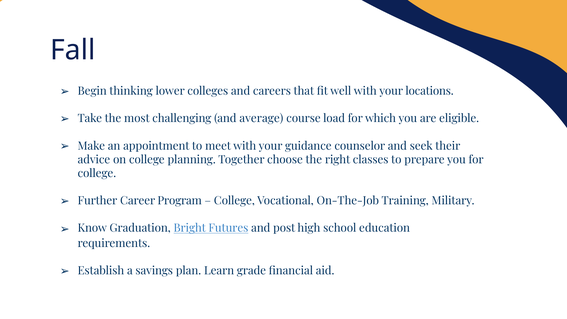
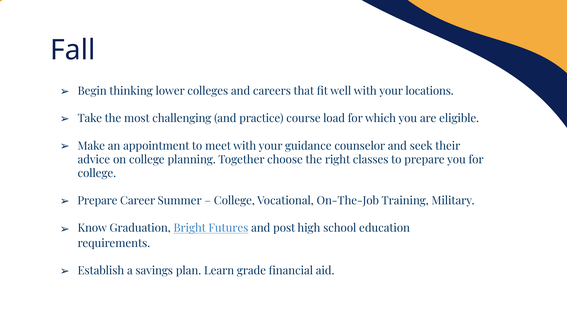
average: average -> practice (261, 119)
Further: Further -> Prepare (97, 201)
Program: Program -> Summer (180, 201)
